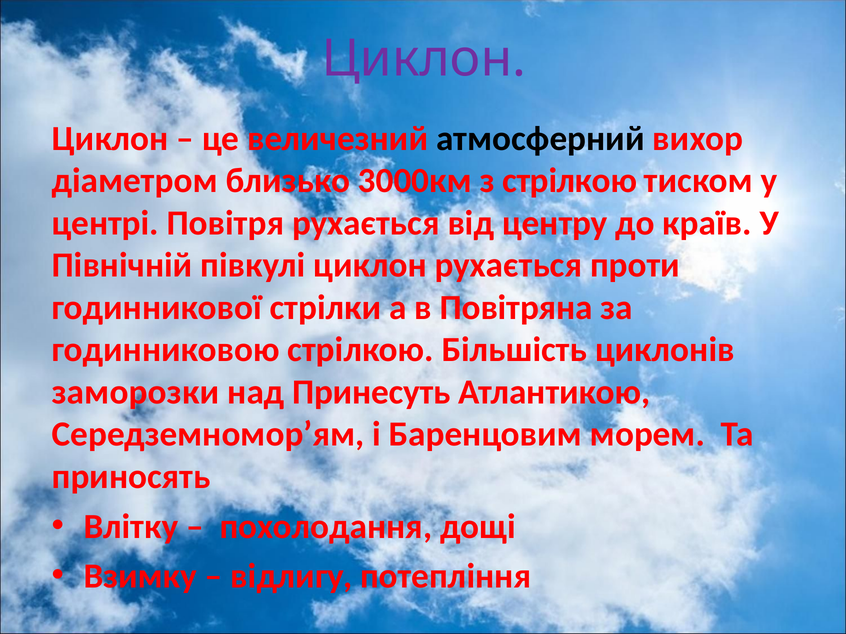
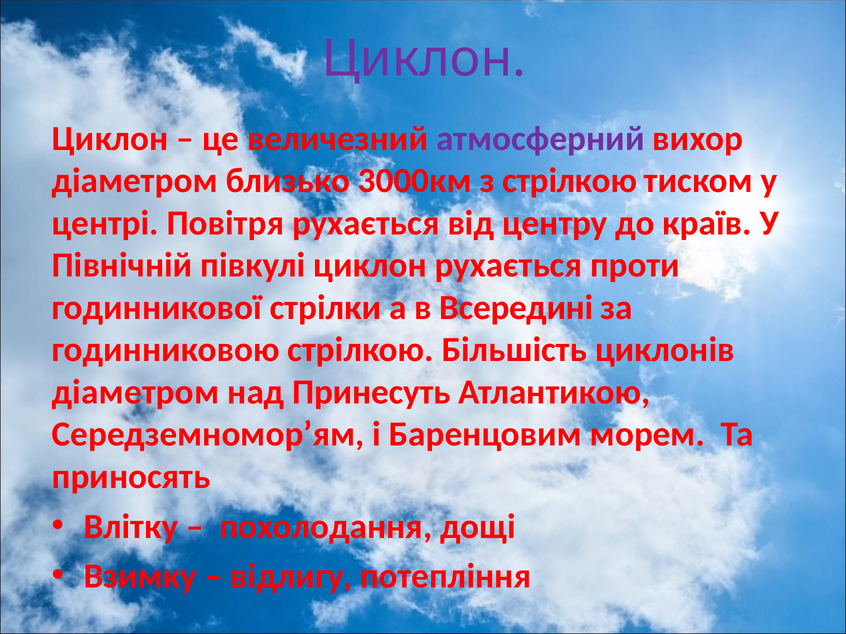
атмосферний colour: black -> purple (540, 139)
Повітряна: Повітряна -> Всередині (516, 308)
заморозки: заморозки -> діаметром (135, 392)
